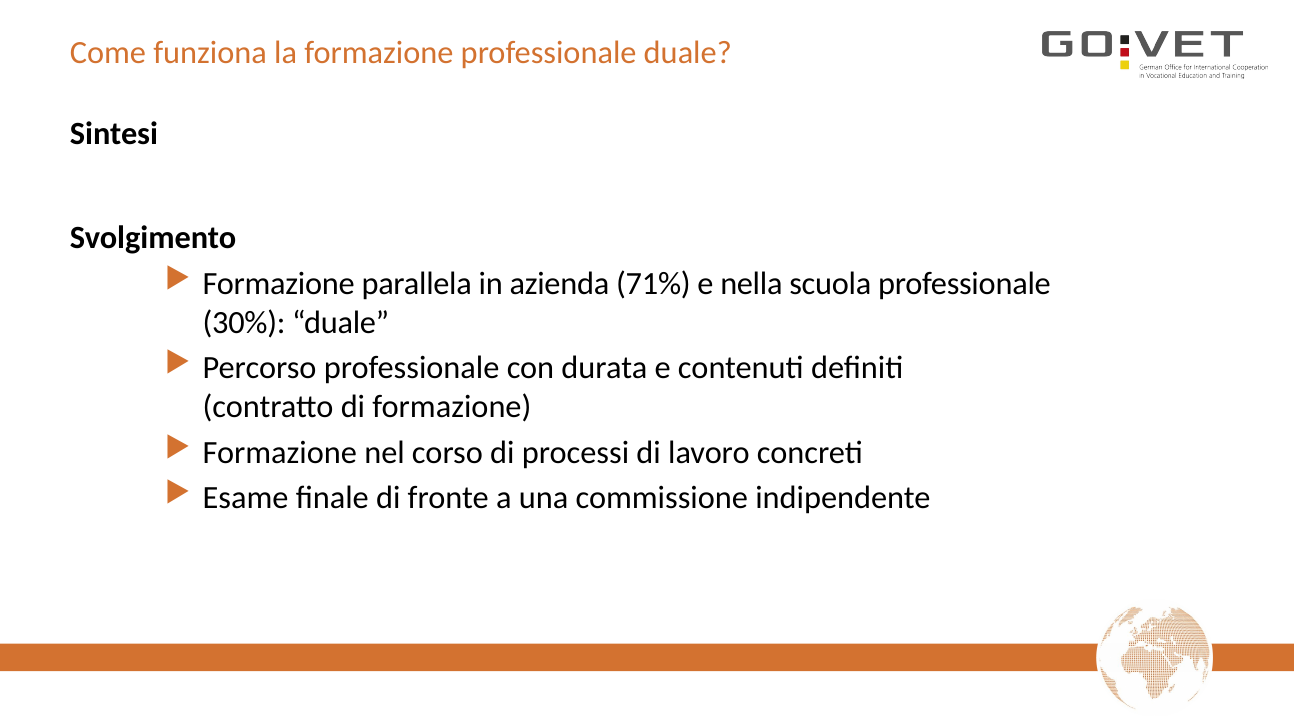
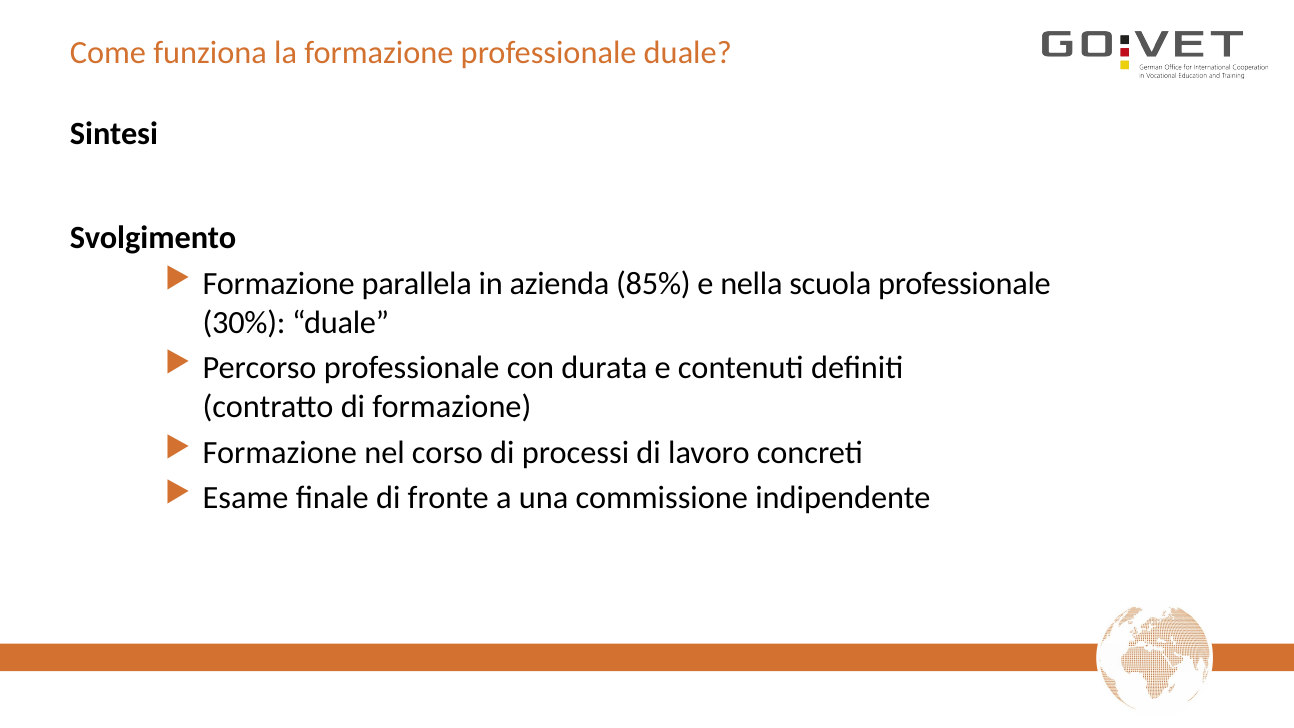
71%: 71% -> 85% (653, 284)
